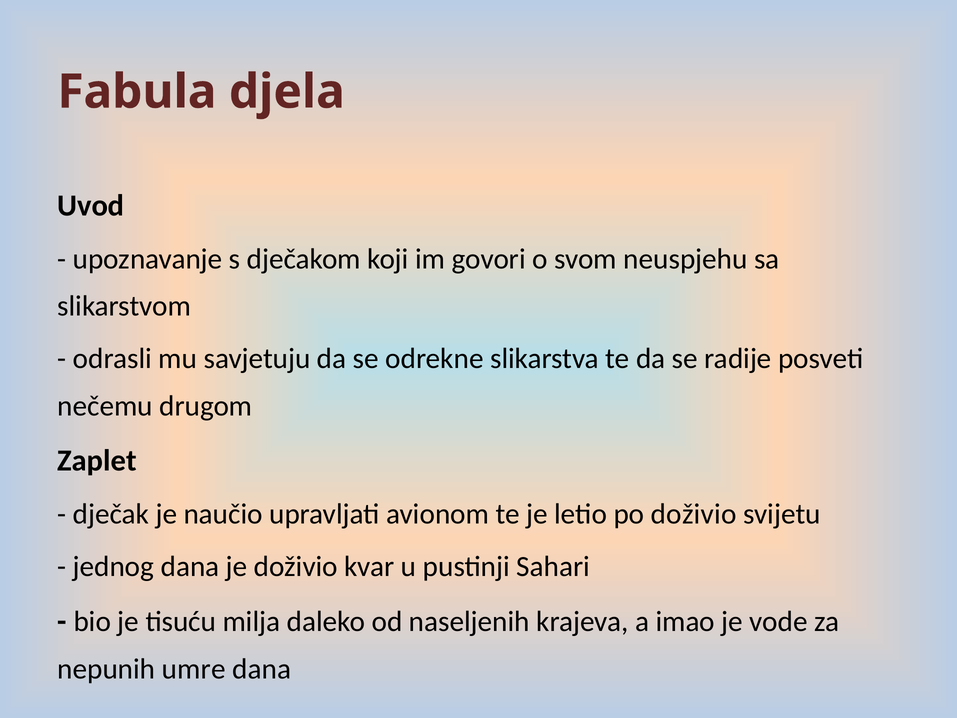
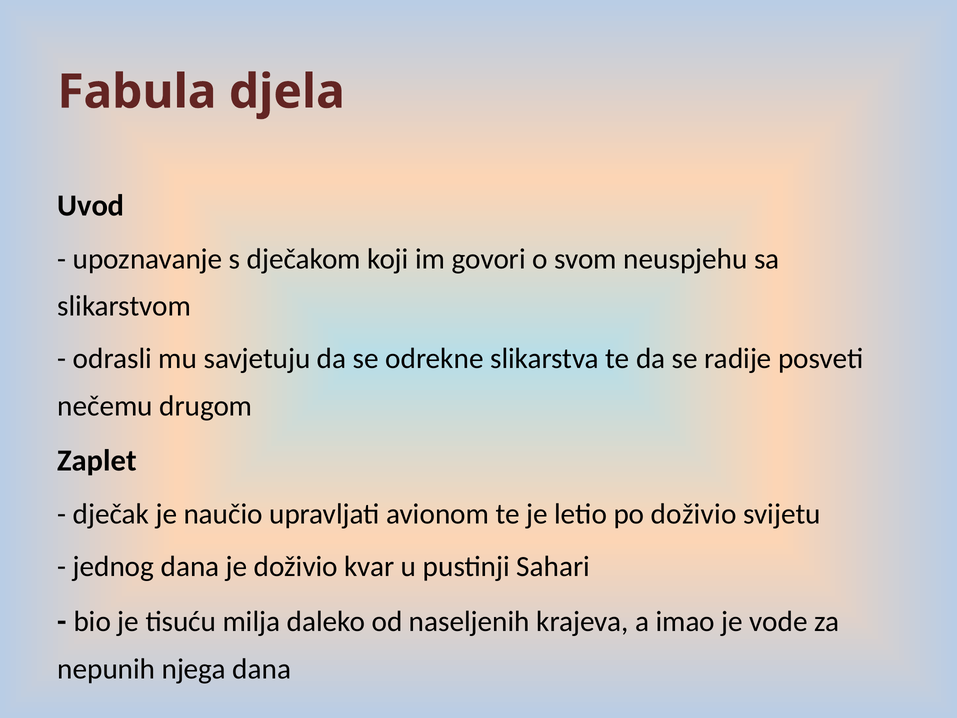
umre: umre -> njega (194, 669)
